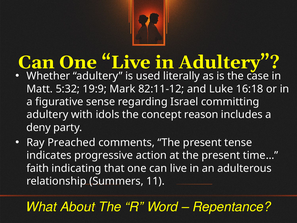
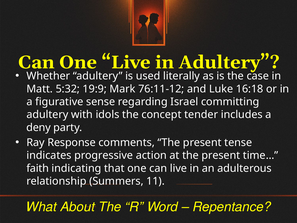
82:11-12: 82:11-12 -> 76:11-12 (161, 89)
reason: reason -> tender (201, 115)
Preached: Preached -> Response (72, 142)
